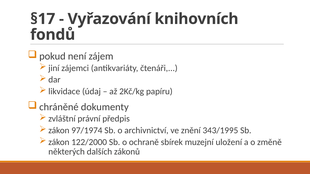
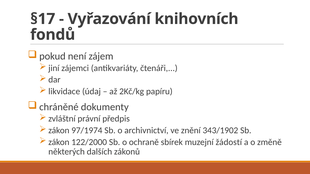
343/1995: 343/1995 -> 343/1902 (220, 131)
uložení: uložení -> žádostí (229, 142)
